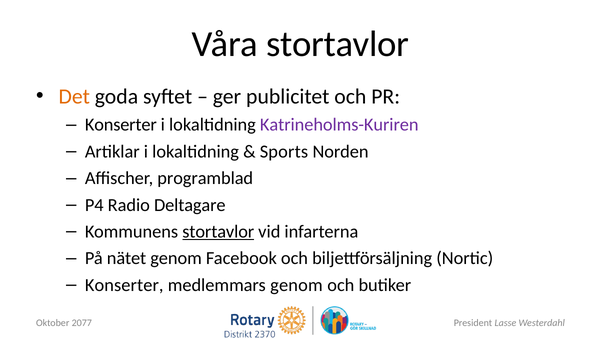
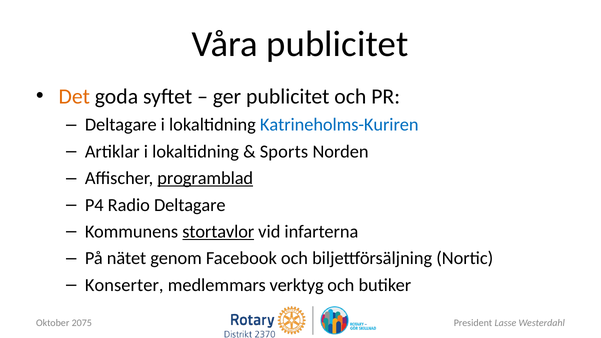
Våra stortavlor: stortavlor -> publicitet (337, 44)
Konserter: Konserter -> Deltagare (121, 125)
Katrineholms-Kuriren colour: purple -> blue (339, 125)
programblad underline: none -> present (205, 178)
medlemmars genom: genom -> verktyg (297, 285)
2077: 2077 -> 2075 (82, 323)
